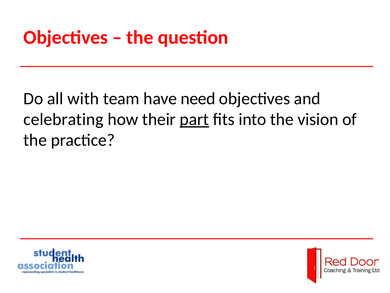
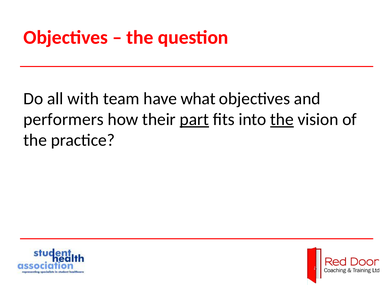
need: need -> what (198, 98)
celebrating: celebrating -> performers (64, 119)
the underline: none -> present (282, 119)
